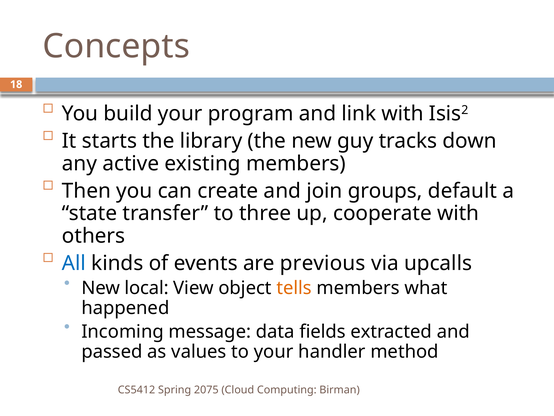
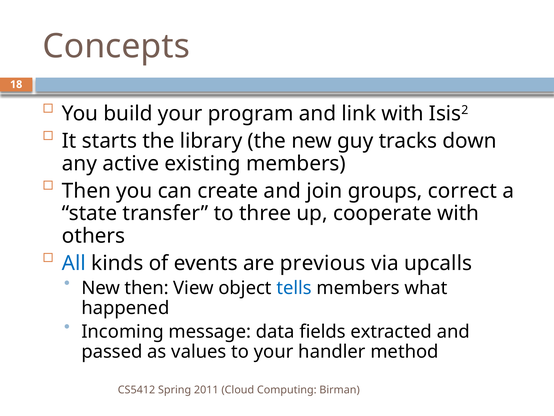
default: default -> correct (462, 191)
New local: local -> then (147, 288)
tells colour: orange -> blue (294, 288)
2075: 2075 -> 2011 (206, 389)
